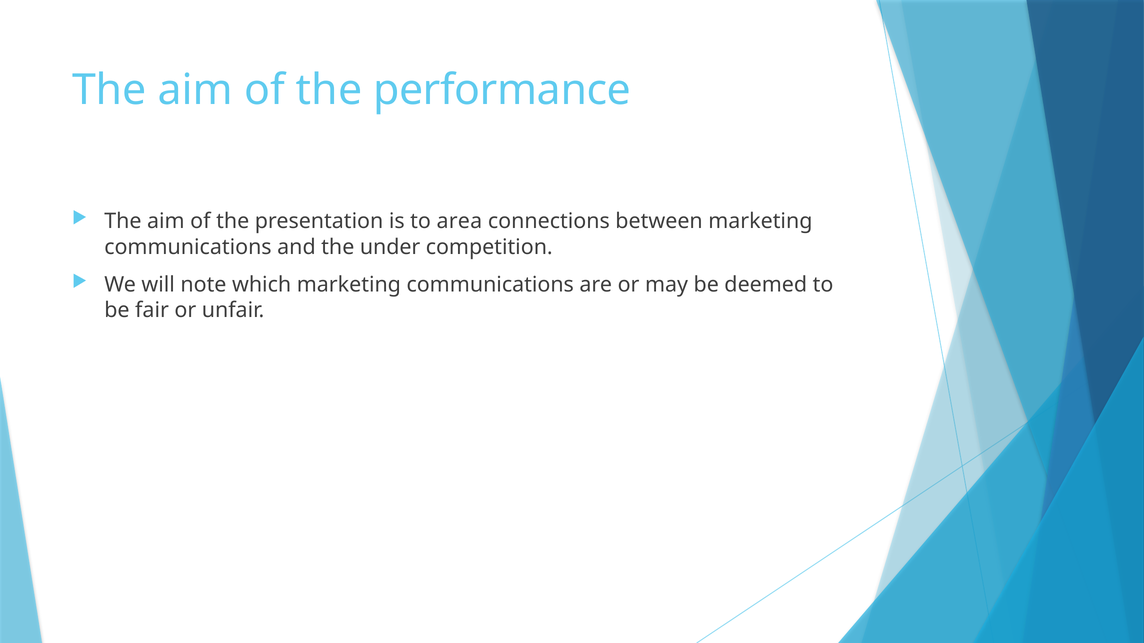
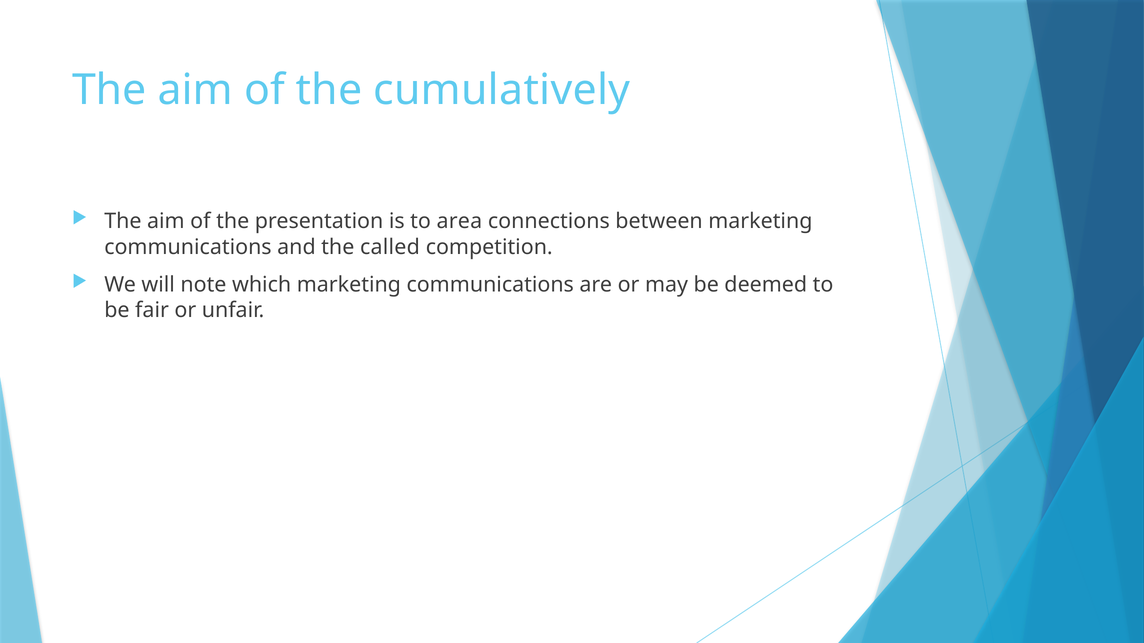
performance: performance -> cumulatively (502, 90)
under: under -> called (390, 247)
